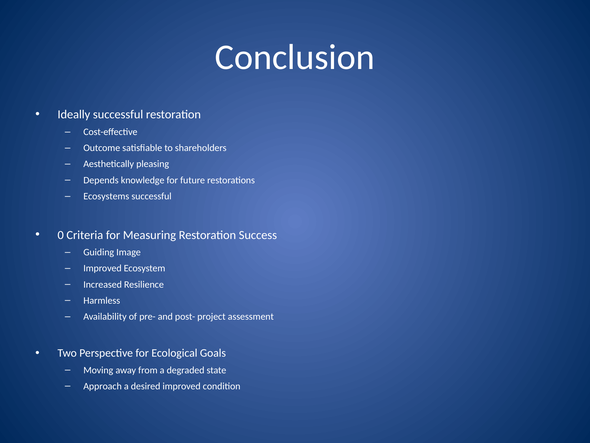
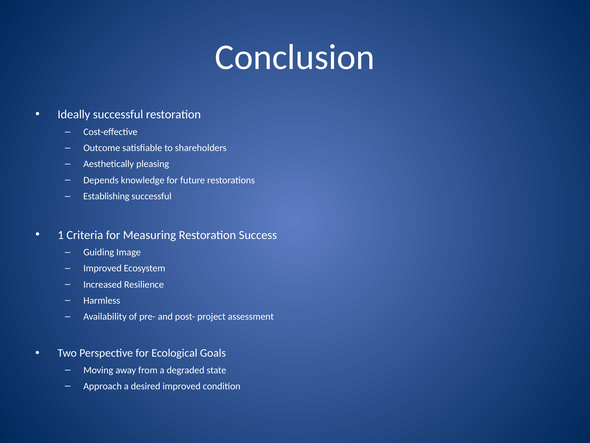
Ecosystems: Ecosystems -> Establishing (106, 196)
0: 0 -> 1 (61, 235)
